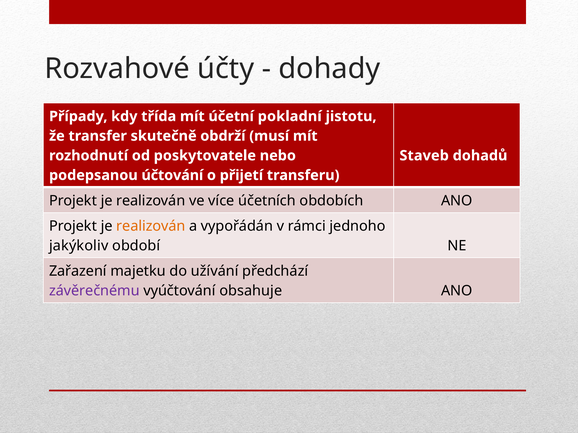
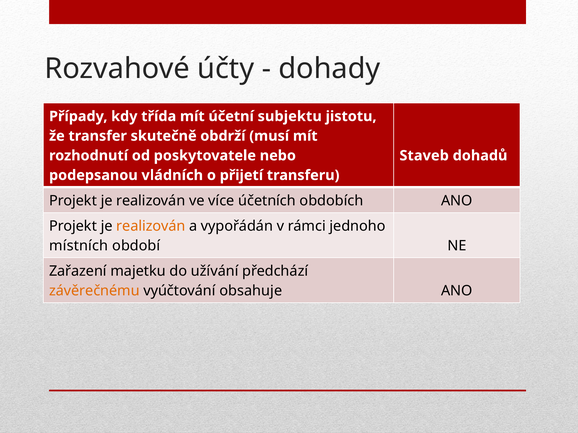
pokladní: pokladní -> subjektu (290, 116)
účtování: účtování -> vládních (172, 175)
jakýkoliv: jakýkoliv -> místních (79, 246)
závěrečnému colour: purple -> orange (94, 291)
